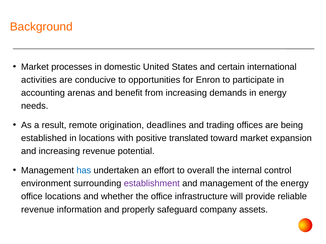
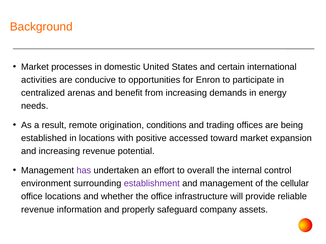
accounting: accounting -> centralized (43, 93)
deadlines: deadlines -> conditions (166, 125)
translated: translated -> accessed (189, 138)
has colour: blue -> purple (84, 171)
the energy: energy -> cellular (295, 184)
